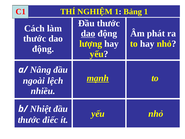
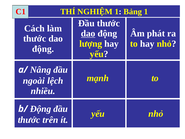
mạnh underline: present -> none (98, 78)
b/ Nhiệt: Nhiệt -> Động (41, 109)
điếc: điếc -> trên (50, 120)
